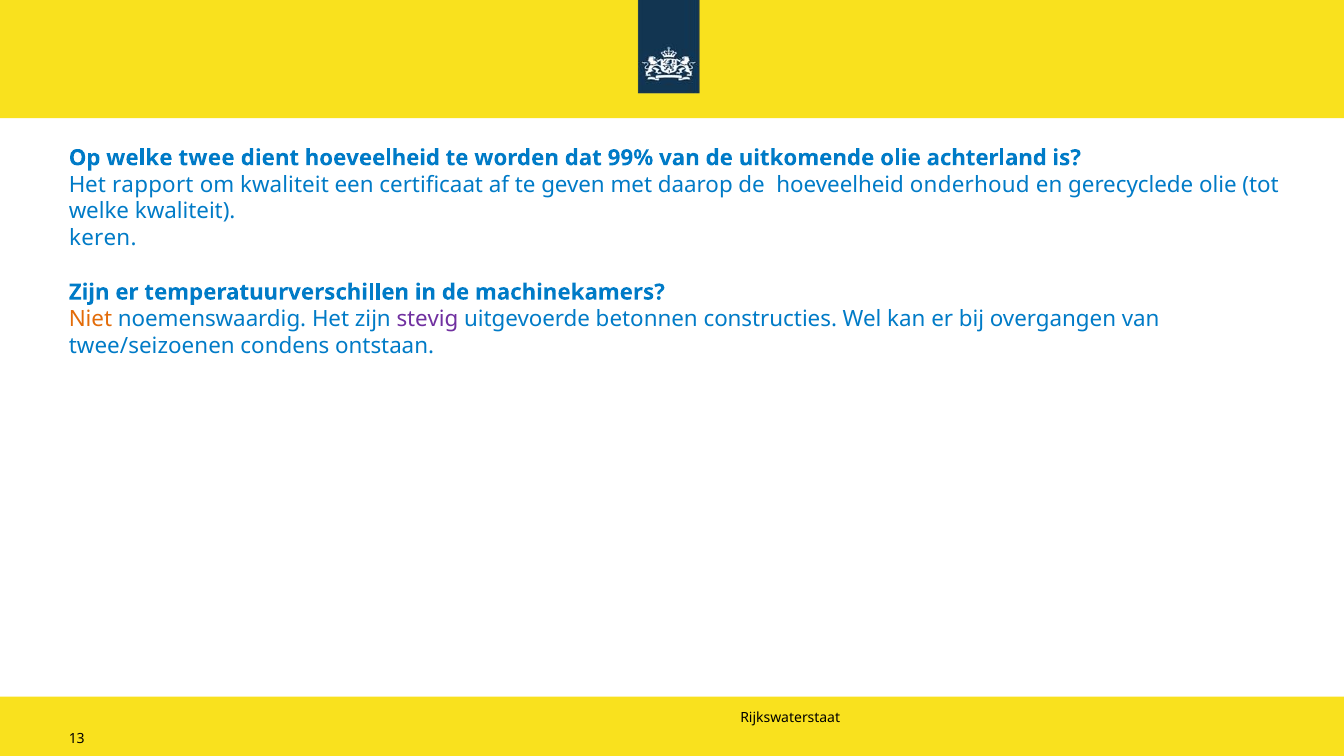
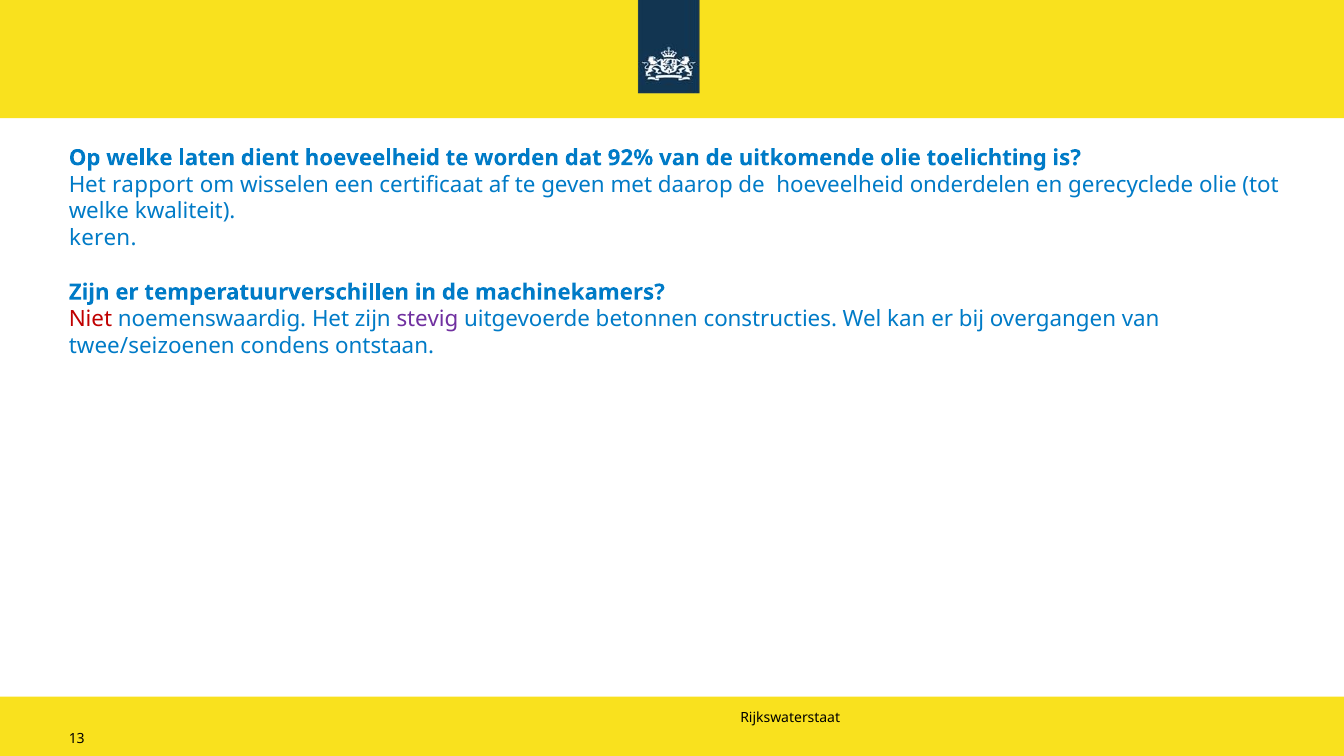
twee: twee -> laten (207, 158)
99%: 99% -> 92% (631, 158)
achterland: achterland -> toelichting (987, 158)
om kwaliteit: kwaliteit -> wisselen (285, 185)
onderhoud: onderhoud -> onderdelen (970, 185)
Niet colour: orange -> red (90, 319)
